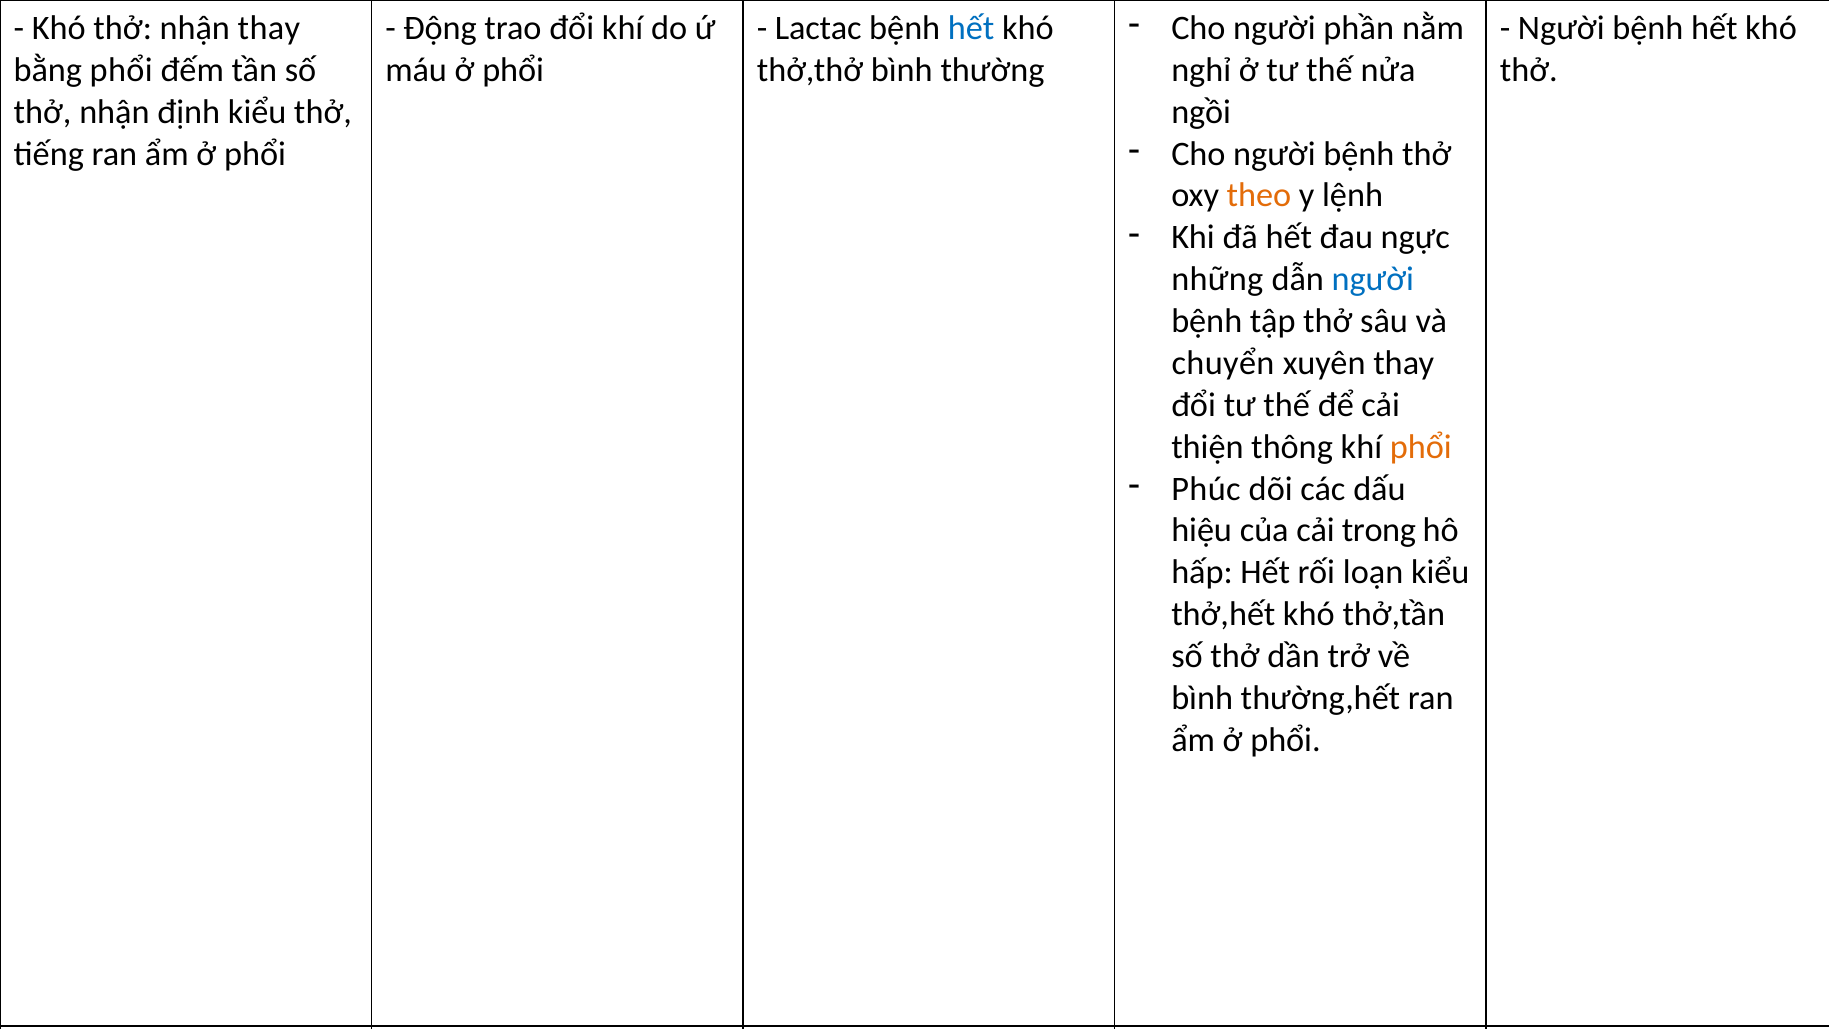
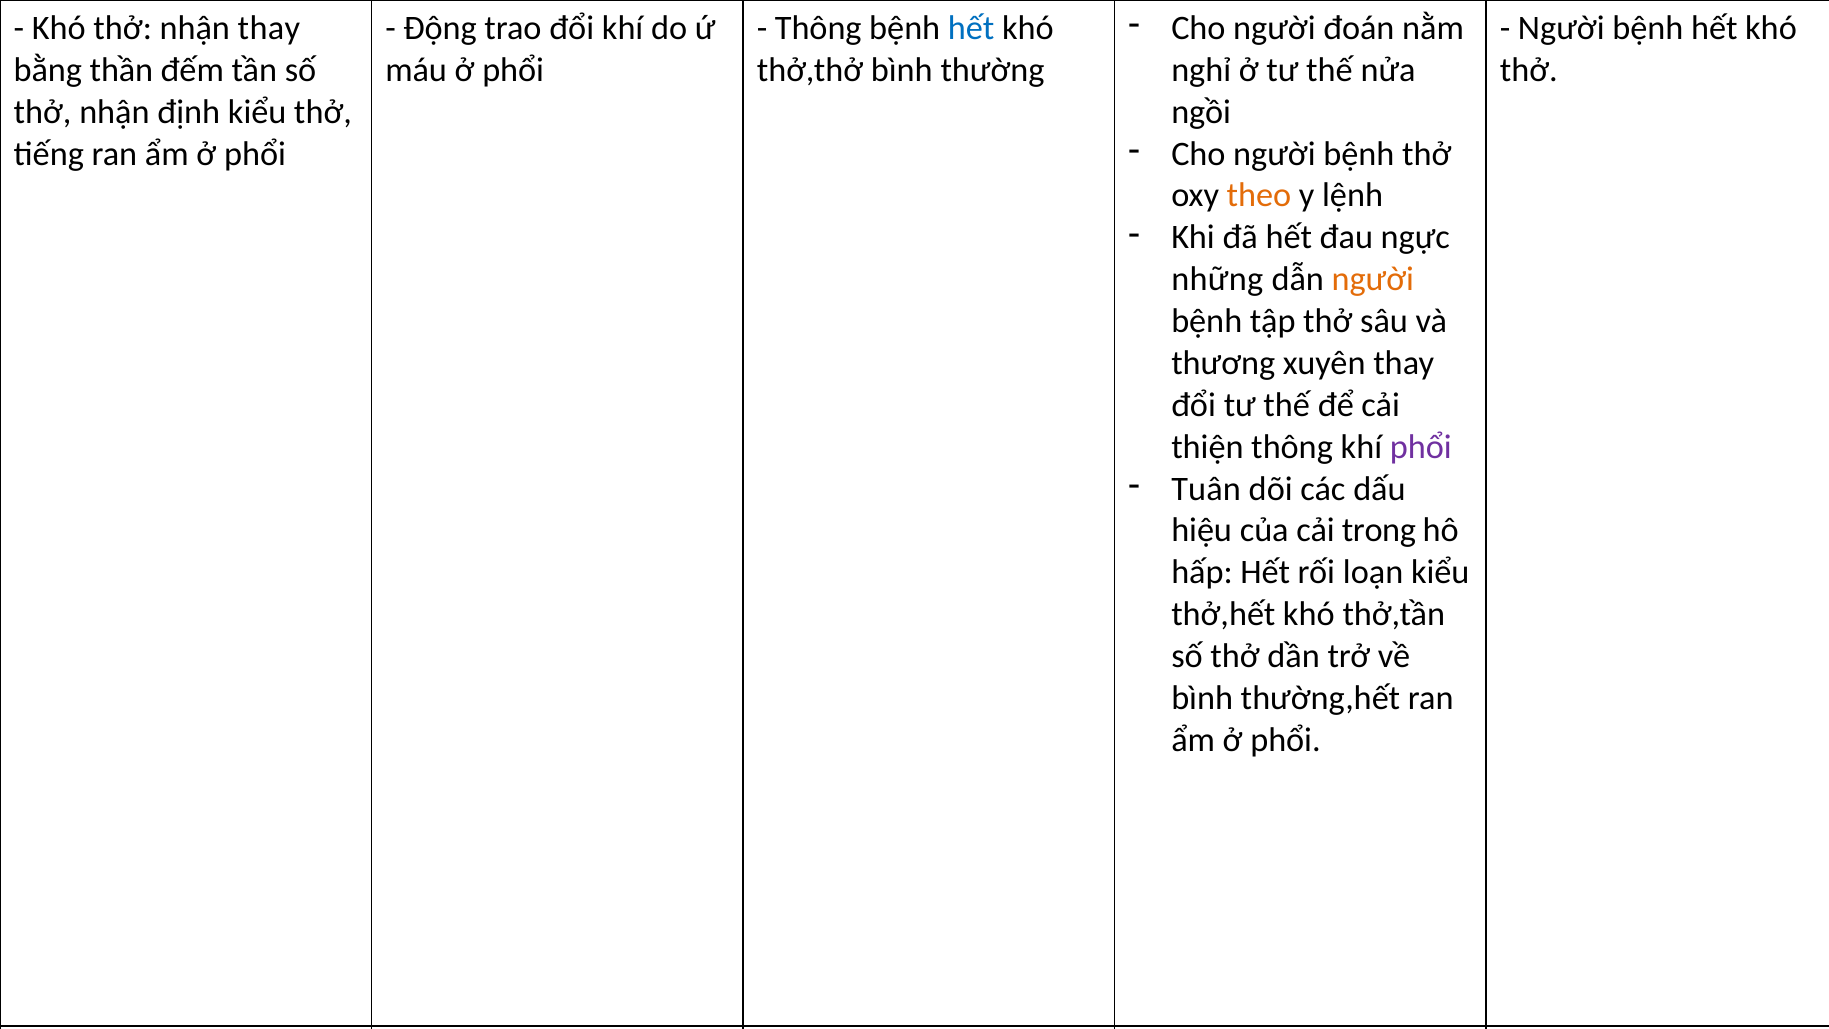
phần: phần -> đoán (1359, 28)
Lactac: Lactac -> Thông (818, 28)
bằng phổi: phổi -> thần (121, 70)
người colour: blue -> orange (1373, 279)
chuyển: chuyển -> thương (1223, 363)
phổi colour: orange -> purple (1421, 447)
Phúc: Phúc -> Tuân (1206, 489)
